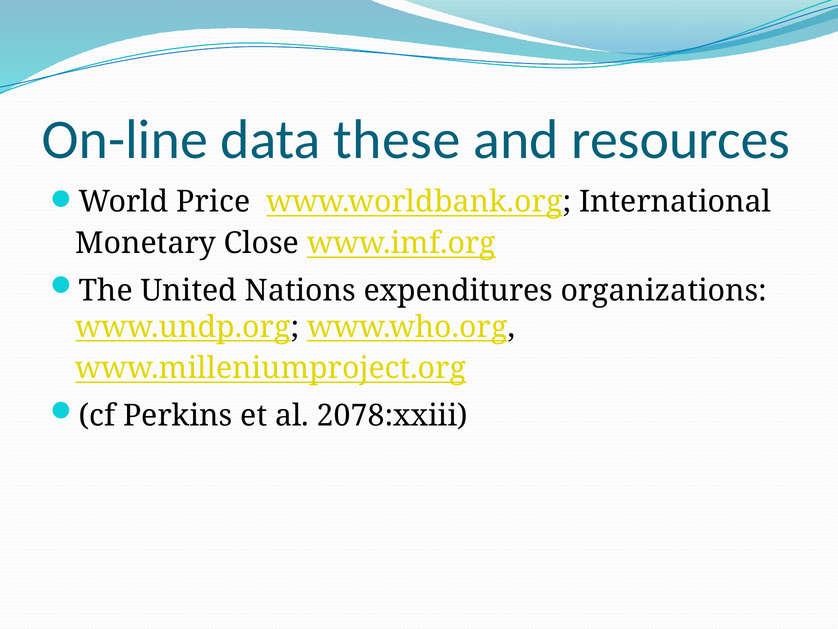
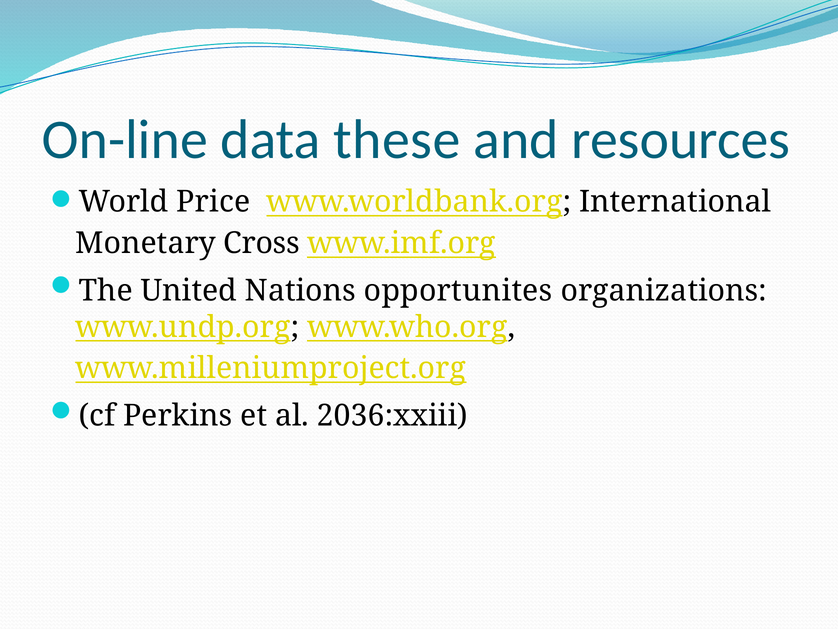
Close: Close -> Cross (261, 243)
expenditures: expenditures -> opportunites (458, 290)
2078:xxiii: 2078:xxiii -> 2036:xxiii (392, 415)
